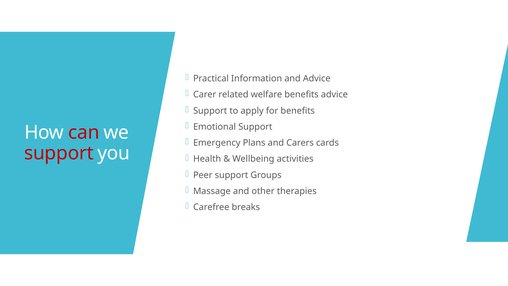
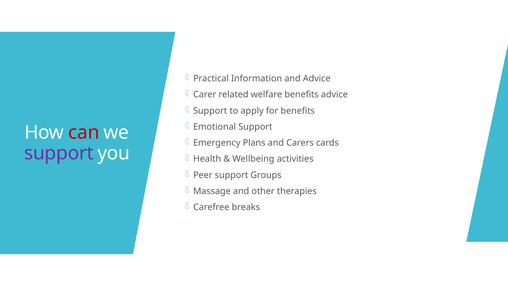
support colour: red -> purple (59, 153)
